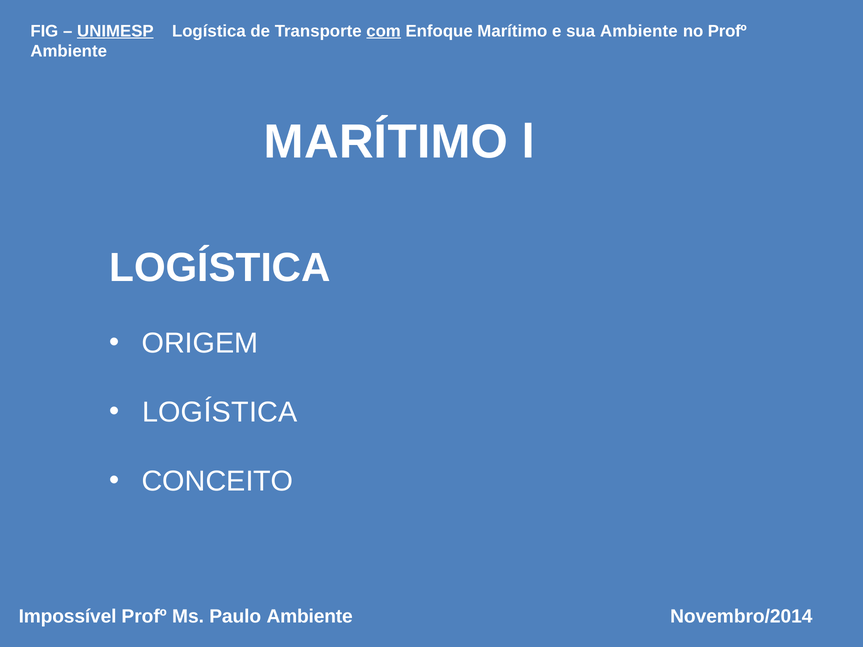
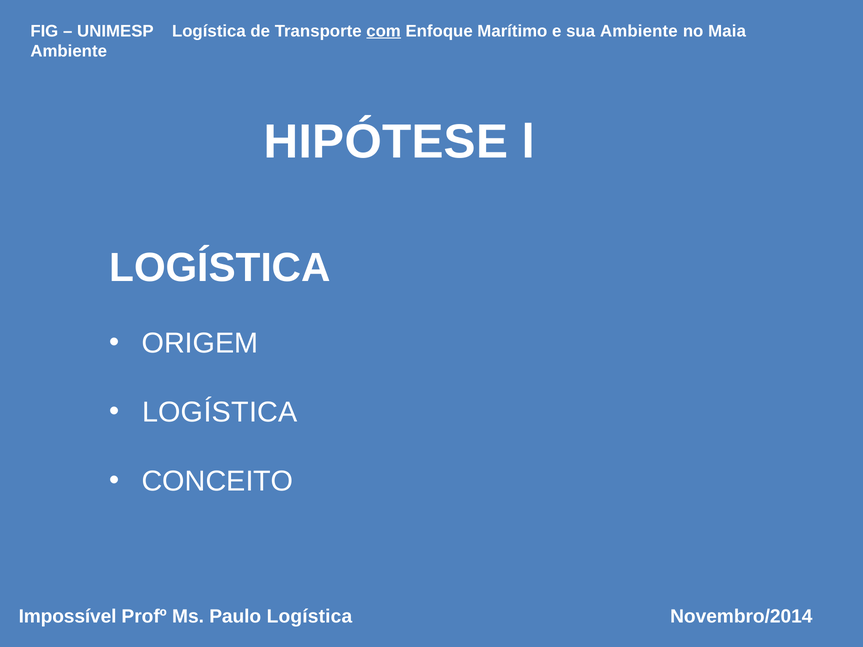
UNIMESP underline: present -> none (115, 31)
no Profº: Profº -> Maia (727, 31)
MARÍTIMO: MARÍTIMO -> HIPÓTESE (386, 142)
Paulo Ambiente: Ambiente -> Logística (309, 617)
